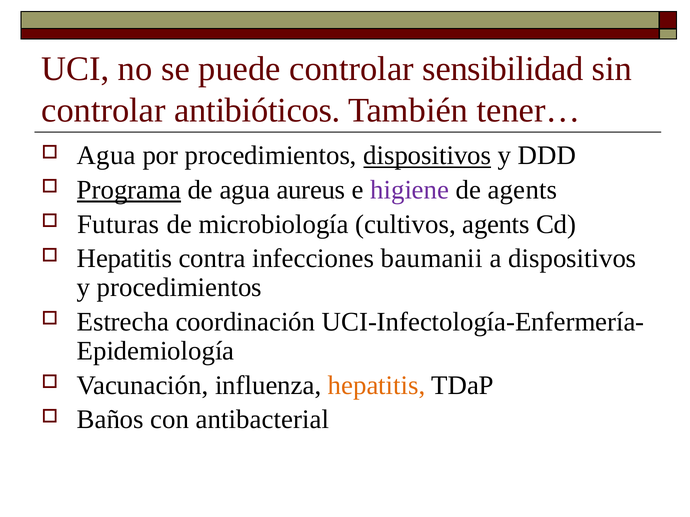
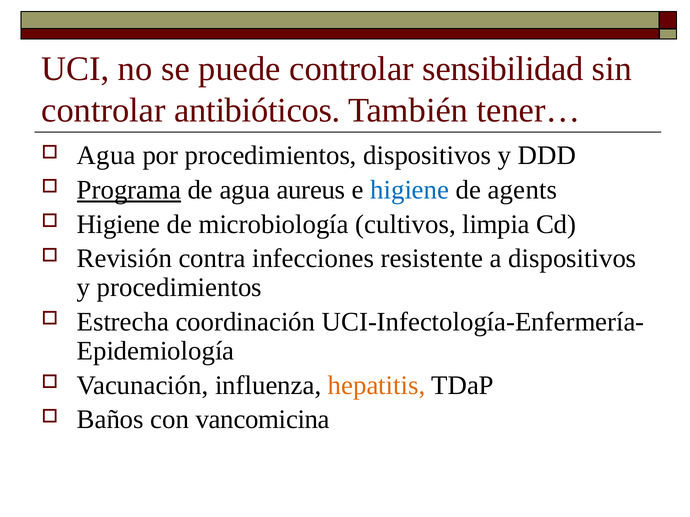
dispositivos underline: present -> none (427, 156)
higiene colour: purple -> blue (410, 190)
Futuras: Futuras -> Higiene (119, 225)
cultivos agents: agents -> limpia (496, 225)
Hepatitis: Hepatitis -> Revisión (124, 259)
baumanii: baumanii -> resistente (432, 259)
antibacterial: antibacterial -> vancomicina (263, 420)
